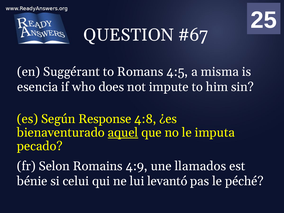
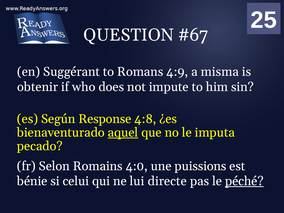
4:5: 4:5 -> 4:9 (177, 72)
esencia: esencia -> obtenir (38, 87)
4:9: 4:9 -> 4:0 (137, 166)
llamados: llamados -> puissions (200, 166)
levantó: levantó -> directe (167, 181)
péché underline: none -> present (244, 181)
